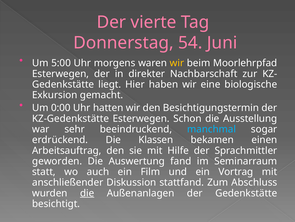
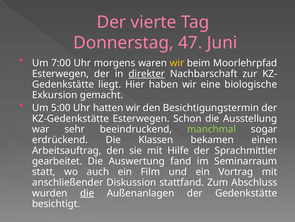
54: 54 -> 47 (190, 43)
5:00: 5:00 -> 7:00 (61, 63)
direkter underline: none -> present (147, 74)
0:00: 0:00 -> 5:00 (61, 108)
manchmal colour: light blue -> light green (212, 129)
geworden: geworden -> gearbeitet (57, 161)
